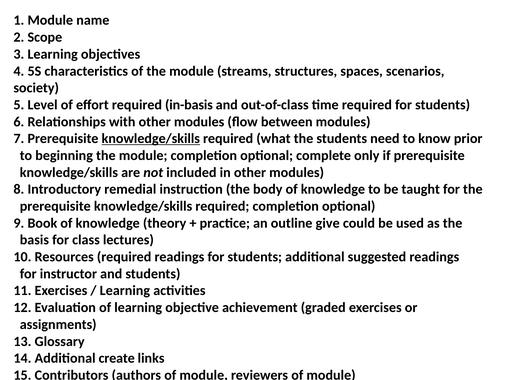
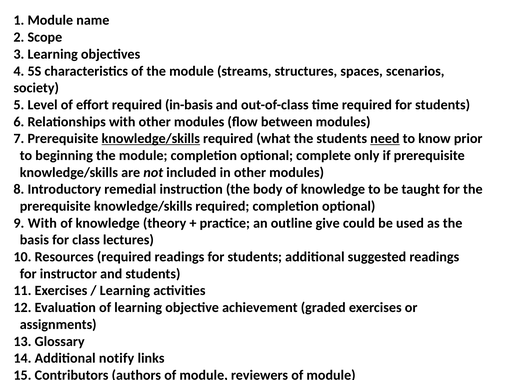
need underline: none -> present (385, 139)
9 Book: Book -> With (42, 223)
create: create -> notify (117, 358)
